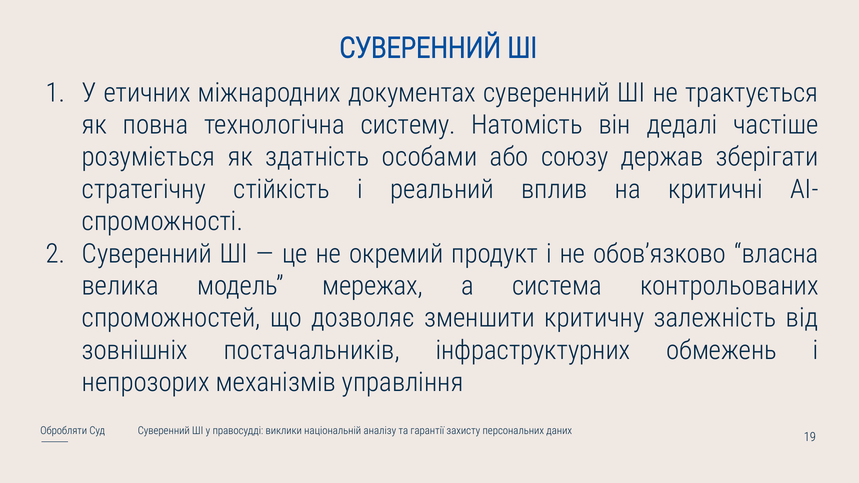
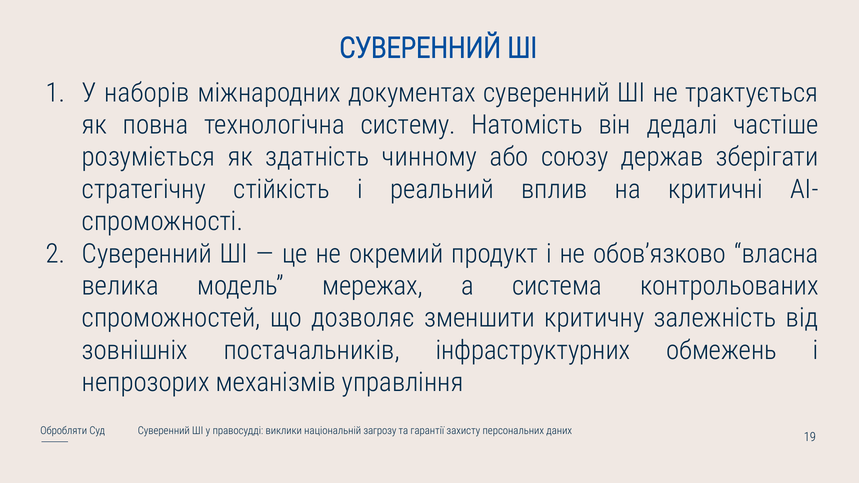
етичних: етичних -> наборів (147, 93)
особами: особами -> чинному (430, 157)
аналізу: аналізу -> загрозу (380, 431)
